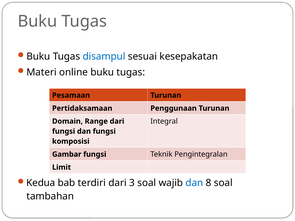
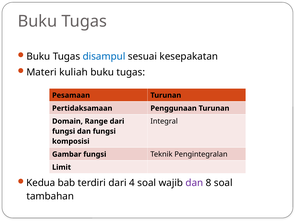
online: online -> kuliah (73, 72)
3: 3 -> 4 (132, 183)
dan colour: blue -> purple (194, 183)
